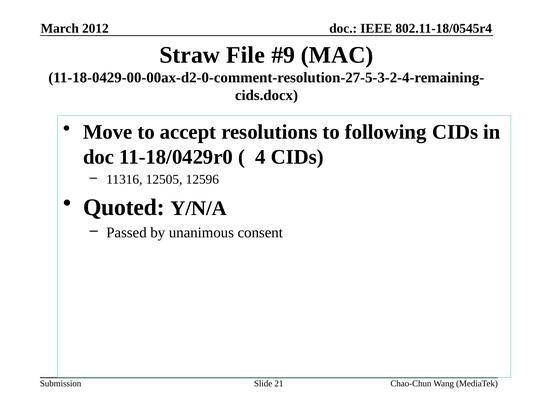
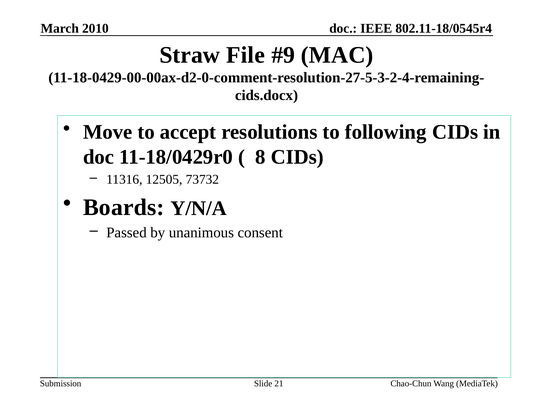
2012: 2012 -> 2010 (95, 28)
4: 4 -> 8 (260, 157)
12596: 12596 -> 73732 (202, 179)
Quoted: Quoted -> Boards (124, 207)
